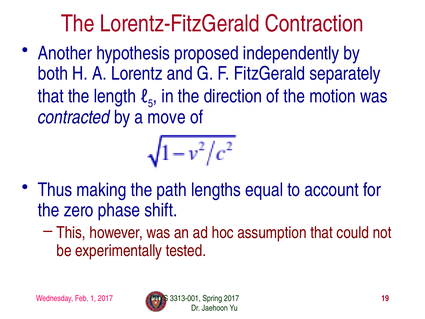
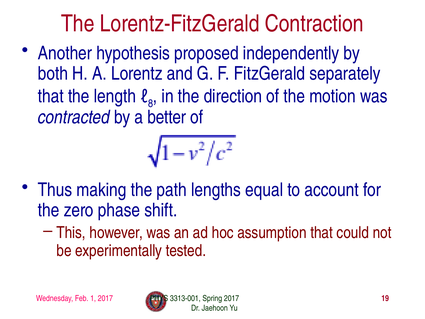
5: 5 -> 8 (151, 104)
move: move -> better (167, 117)
